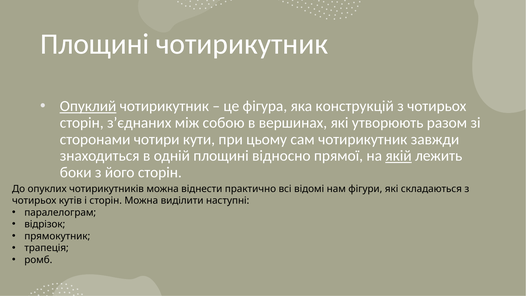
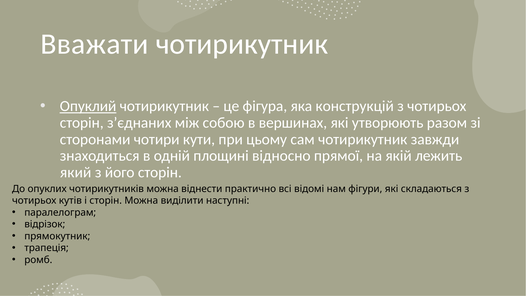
Площині: Площині -> Вважати (94, 44)
якій underline: present -> none (399, 156)
боки: боки -> який (76, 172)
